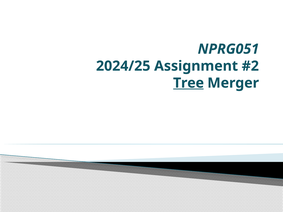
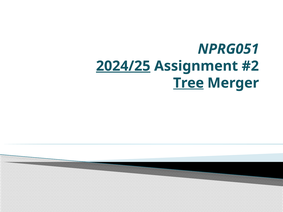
2024/25 underline: none -> present (123, 66)
